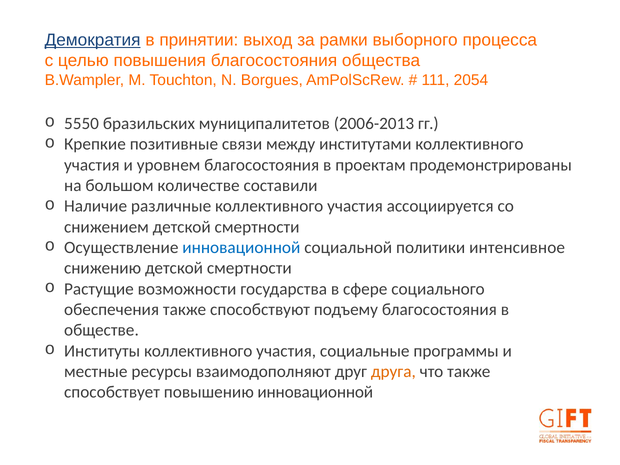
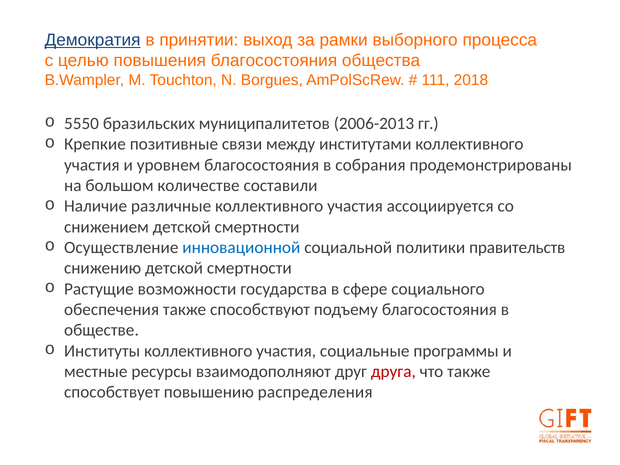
2054: 2054 -> 2018 (471, 80)
проектам: проектам -> собрания (370, 165)
интенсивное: интенсивное -> правительств (517, 248)
друга colour: orange -> red (393, 372)
повышению инновационной: инновационной -> распределения (315, 392)
